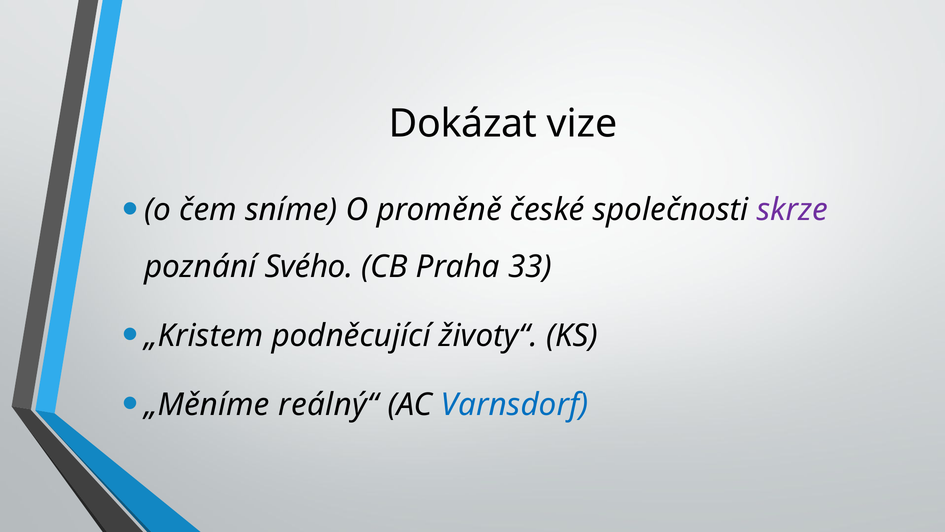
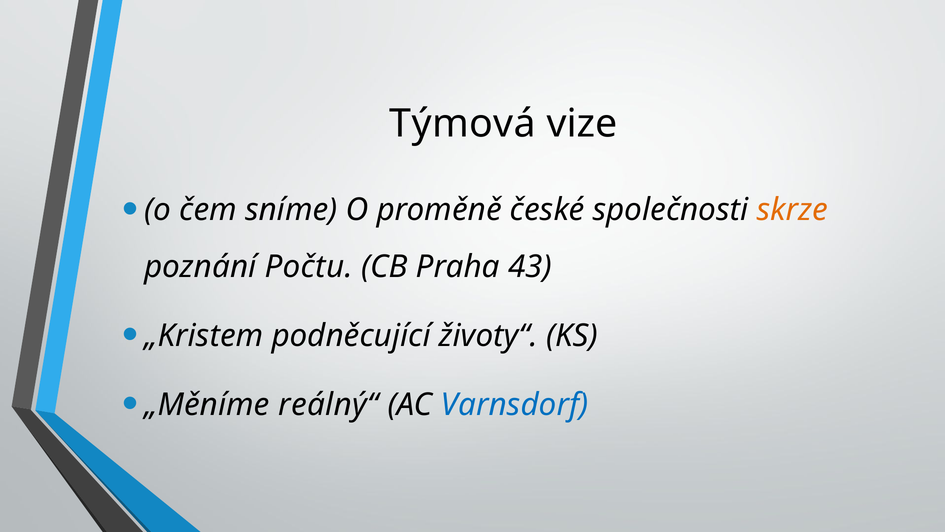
Dokázat: Dokázat -> Týmová (463, 124)
skrze colour: purple -> orange (792, 210)
Svého: Svého -> Počtu (309, 266)
33: 33 -> 43 (530, 266)
